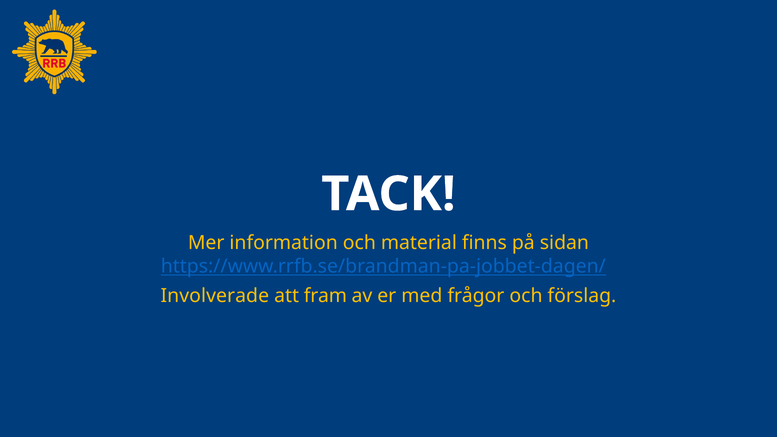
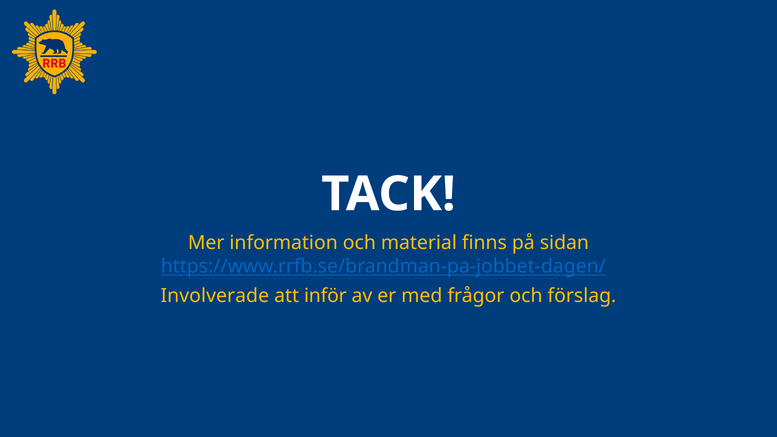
fram: fram -> inför (325, 296)
